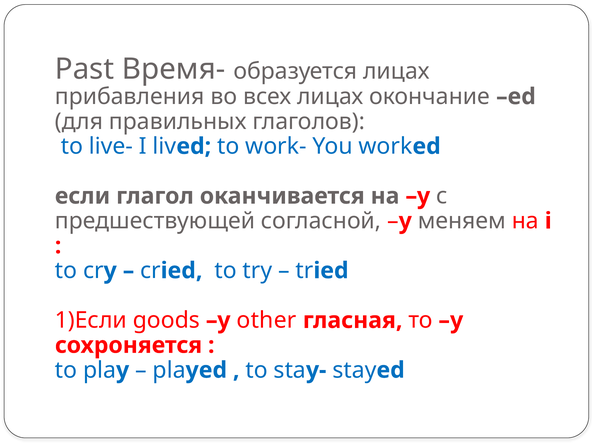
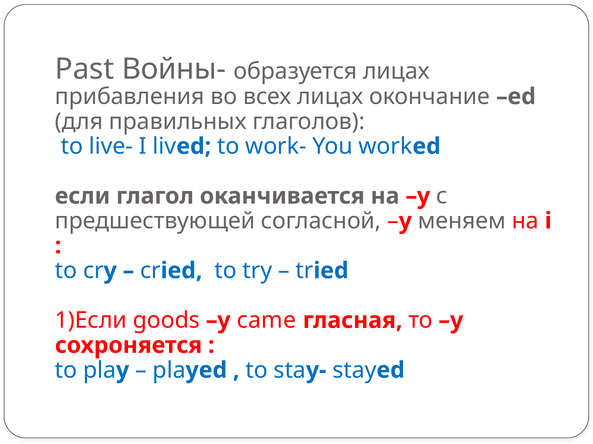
Время-: Время- -> Войны- (174, 69)
other: other -> came (266, 321)
